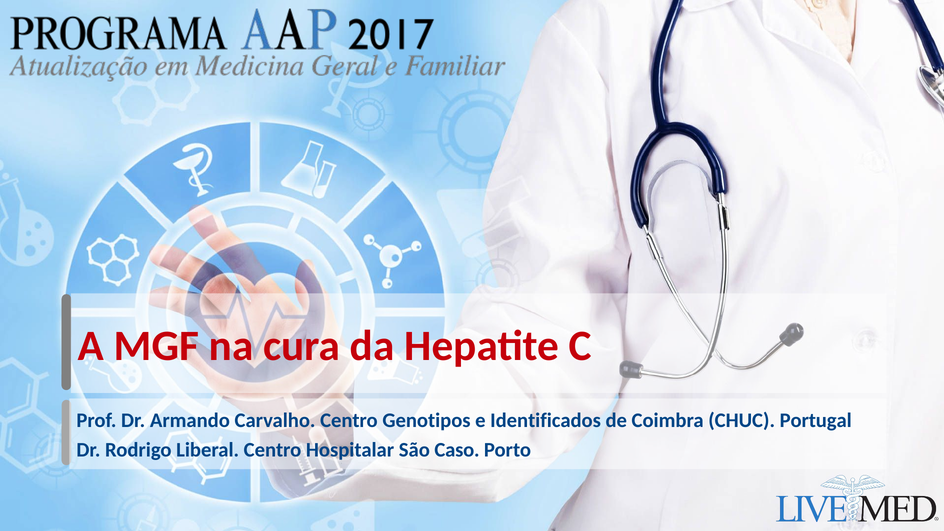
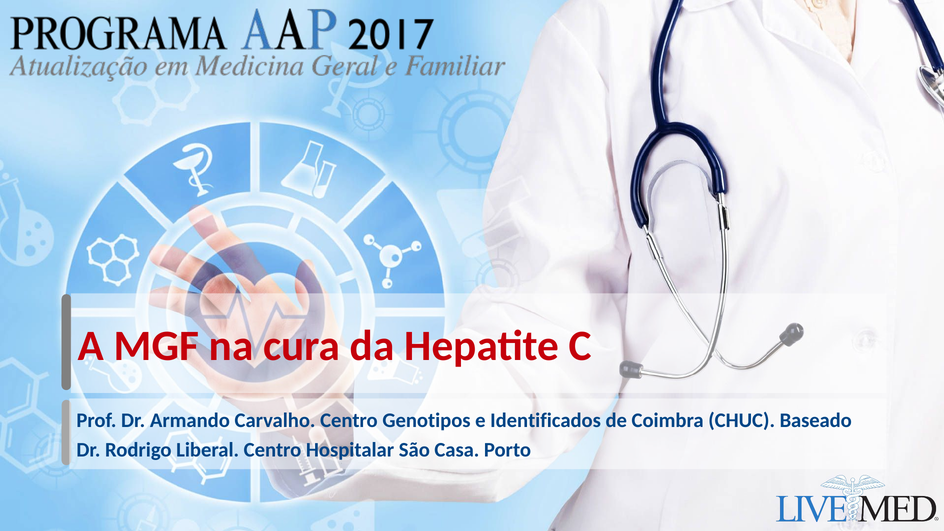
Portugal: Portugal -> Baseado (816, 421)
Caso: Caso -> Casa (457, 450)
